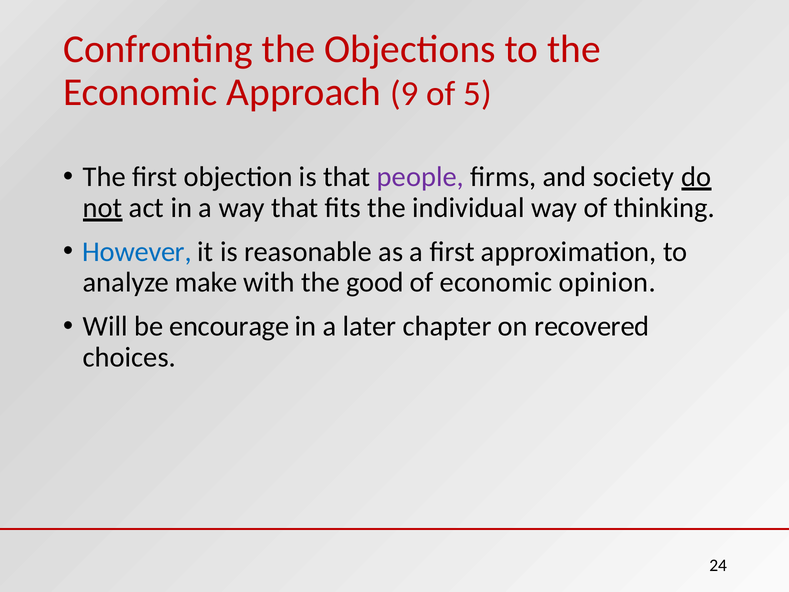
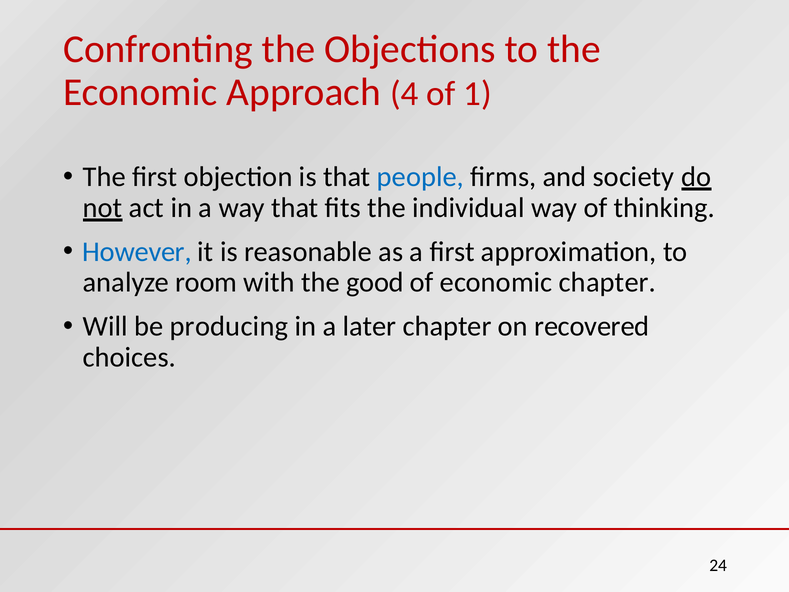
9: 9 -> 4 (404, 93)
5: 5 -> 1 (478, 93)
people colour: purple -> blue (420, 177)
make: make -> room (206, 282)
economic opinion: opinion -> chapter (607, 282)
encourage: encourage -> producing (229, 326)
